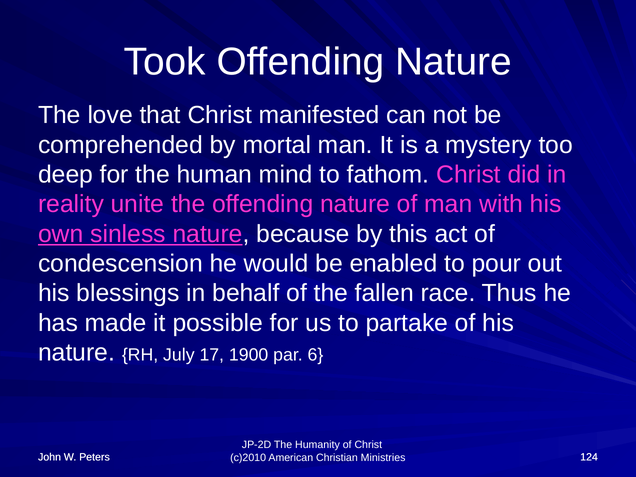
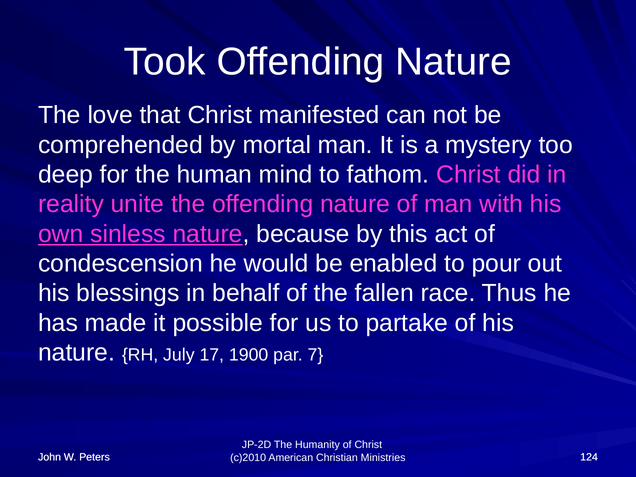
6: 6 -> 7 (315, 355)
